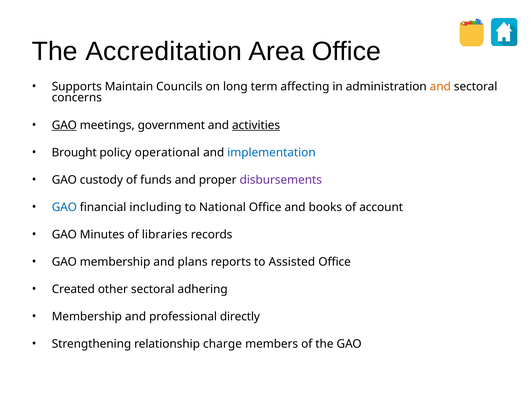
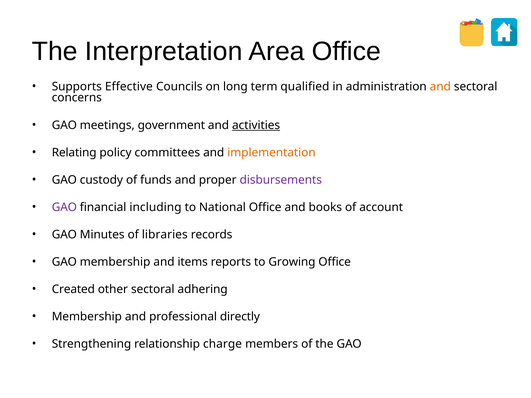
Accreditation: Accreditation -> Interpretation (164, 51)
Maintain: Maintain -> Effective (129, 87)
affecting: affecting -> qualified (305, 87)
GAO underline: present -> none (64, 125)
Brought: Brought -> Relating (74, 153)
operational: operational -> committees (167, 153)
implementation colour: blue -> orange (271, 153)
GAO colour: blue -> purple (64, 207)
plans: plans -> items (193, 262)
Assisted: Assisted -> Growing (292, 262)
